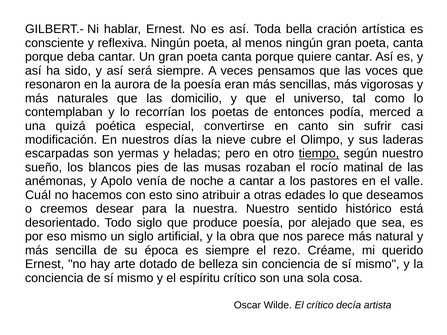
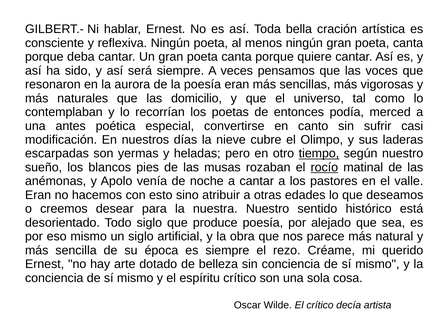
quizá: quizá -> antes (71, 126)
rocío underline: none -> present (324, 168)
Cuál: Cuál -> Eran (38, 195)
